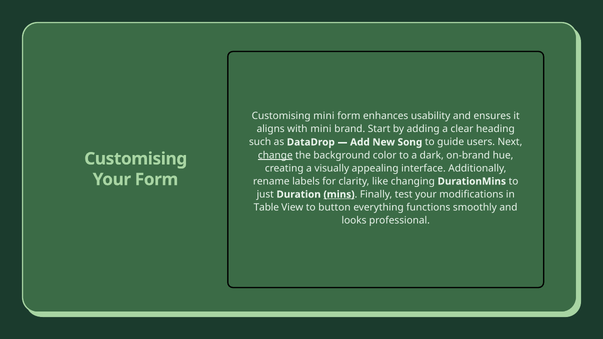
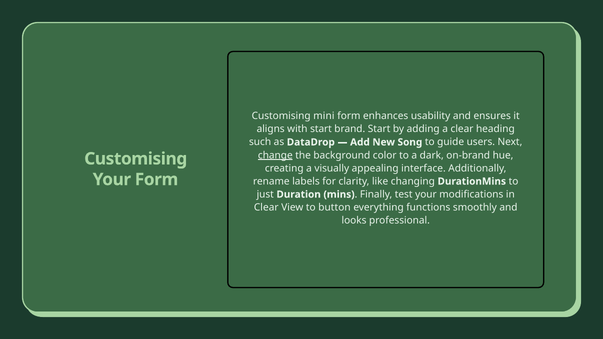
with mini: mini -> start (321, 129)
mins underline: present -> none (339, 195)
Table: Table -> Clear (266, 208)
